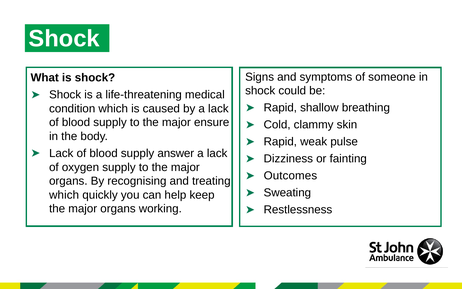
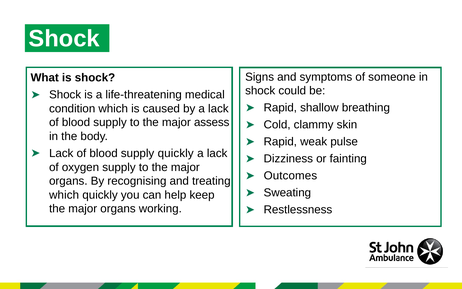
ensure: ensure -> assess (212, 122)
supply answer: answer -> quickly (176, 153)
